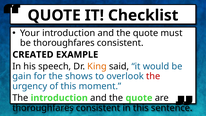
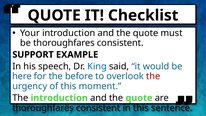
CREATED: CREATED -> SUPPORT (33, 55)
King colour: orange -> blue (97, 66)
gain: gain -> here (22, 76)
shows: shows -> before (79, 76)
